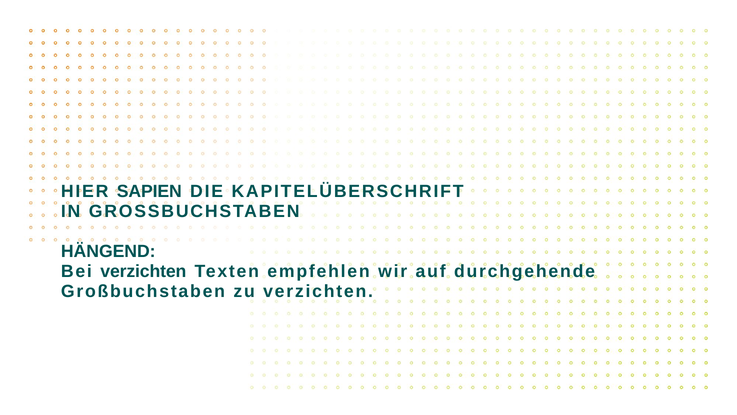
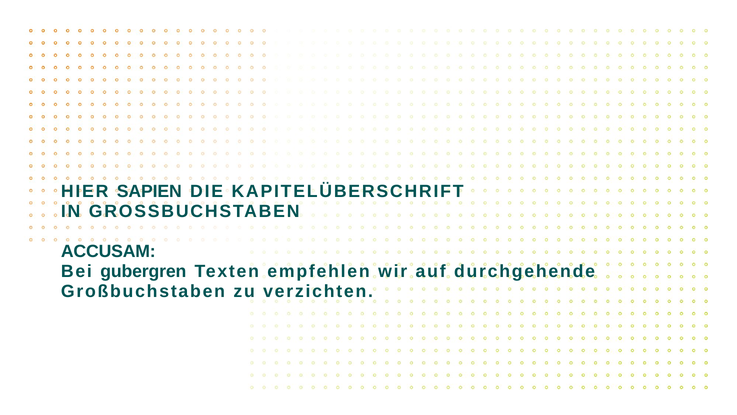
HÄNGEND: HÄNGEND -> ACCUSAM (108, 251)
Bei verzichten: verzichten -> gubergren (143, 271)
